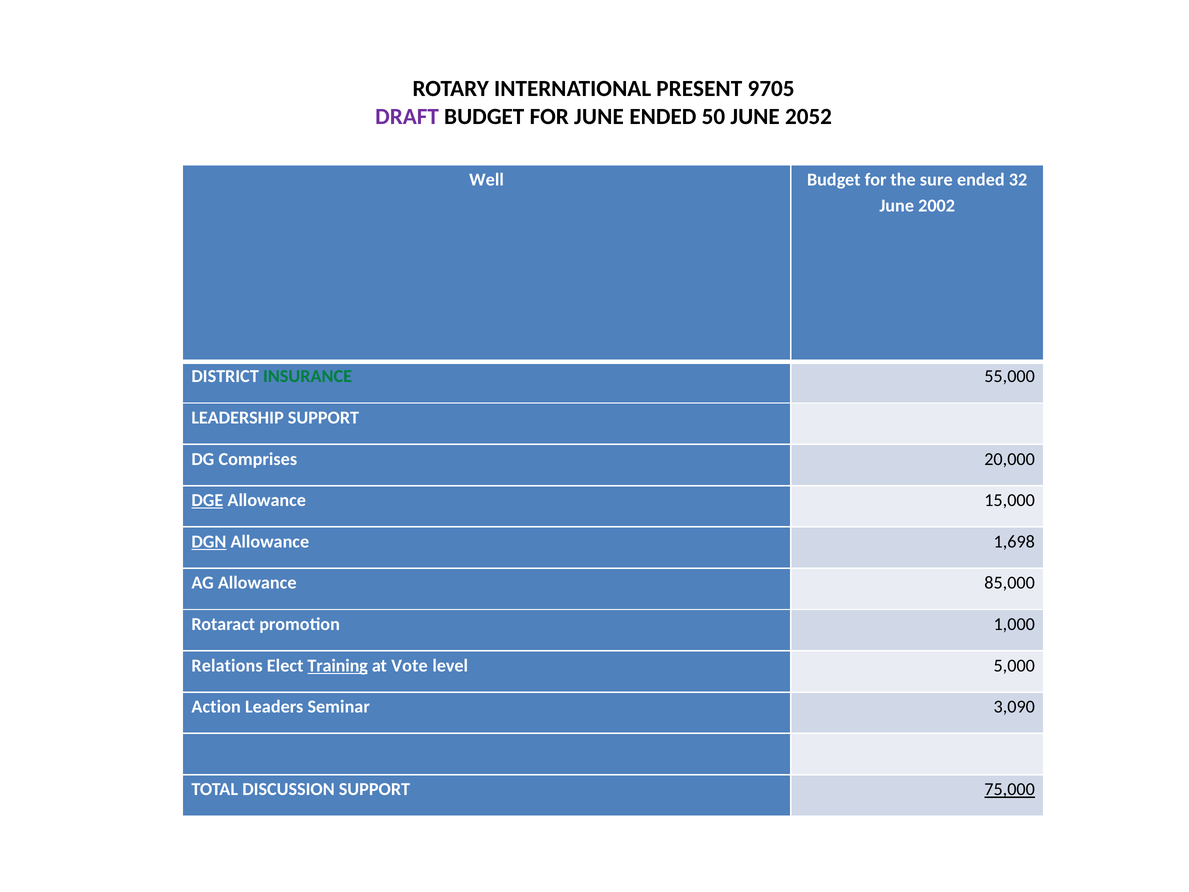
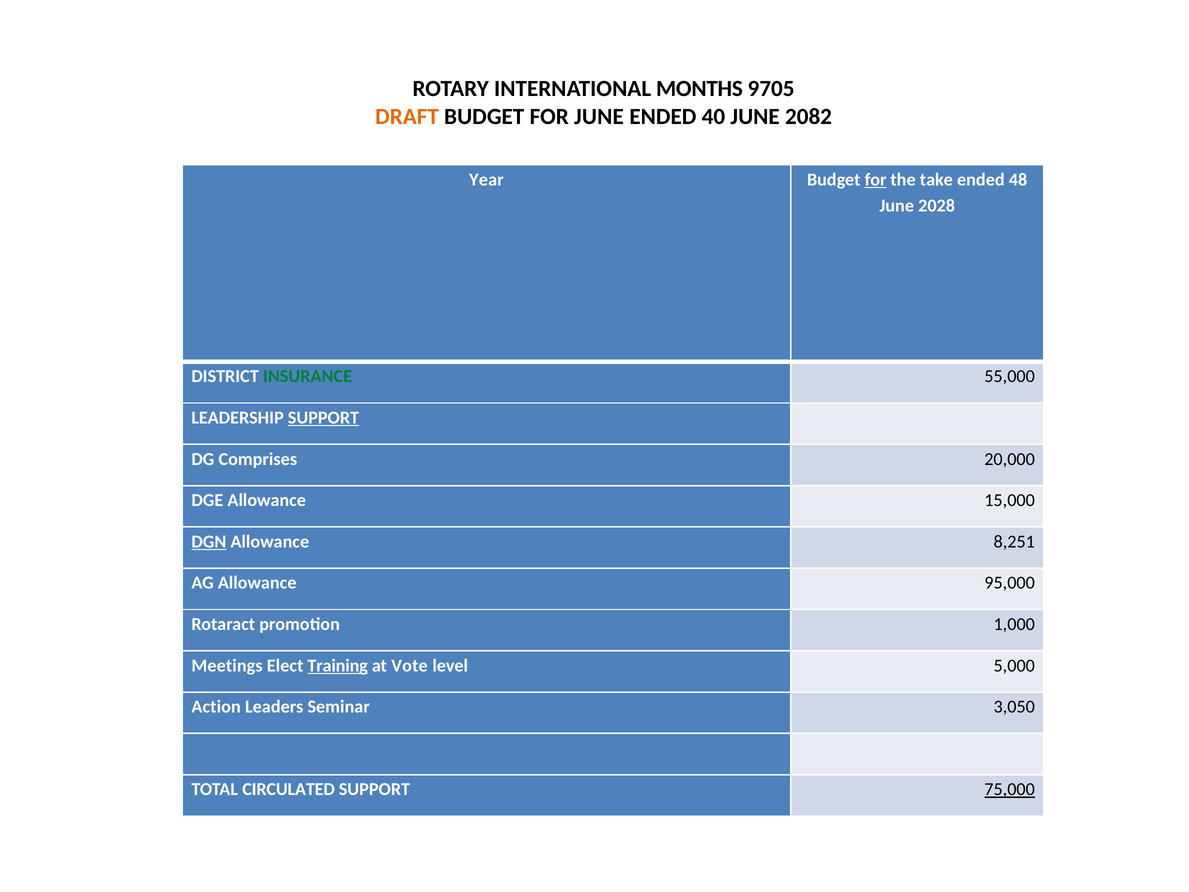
PRESENT: PRESENT -> MONTHS (699, 89)
DRAFT colour: purple -> orange (407, 117)
50: 50 -> 40 (713, 117)
2052: 2052 -> 2082 (808, 117)
Well: Well -> Year (486, 180)
for underline: none -> present (876, 180)
sure: sure -> take (936, 180)
32: 32 -> 48 (1018, 180)
2002: 2002 -> 2028 (937, 205)
SUPPORT underline: none -> present (323, 418)
DGE underline: present -> none (207, 500)
1,698: 1,698 -> 8,251 (1014, 542)
85,000: 85,000 -> 95,000 (1010, 583)
Relations: Relations -> Meetings (227, 665)
3,090: 3,090 -> 3,050 (1014, 707)
DISCUSSION: DISCUSSION -> CIRCULATED (289, 789)
